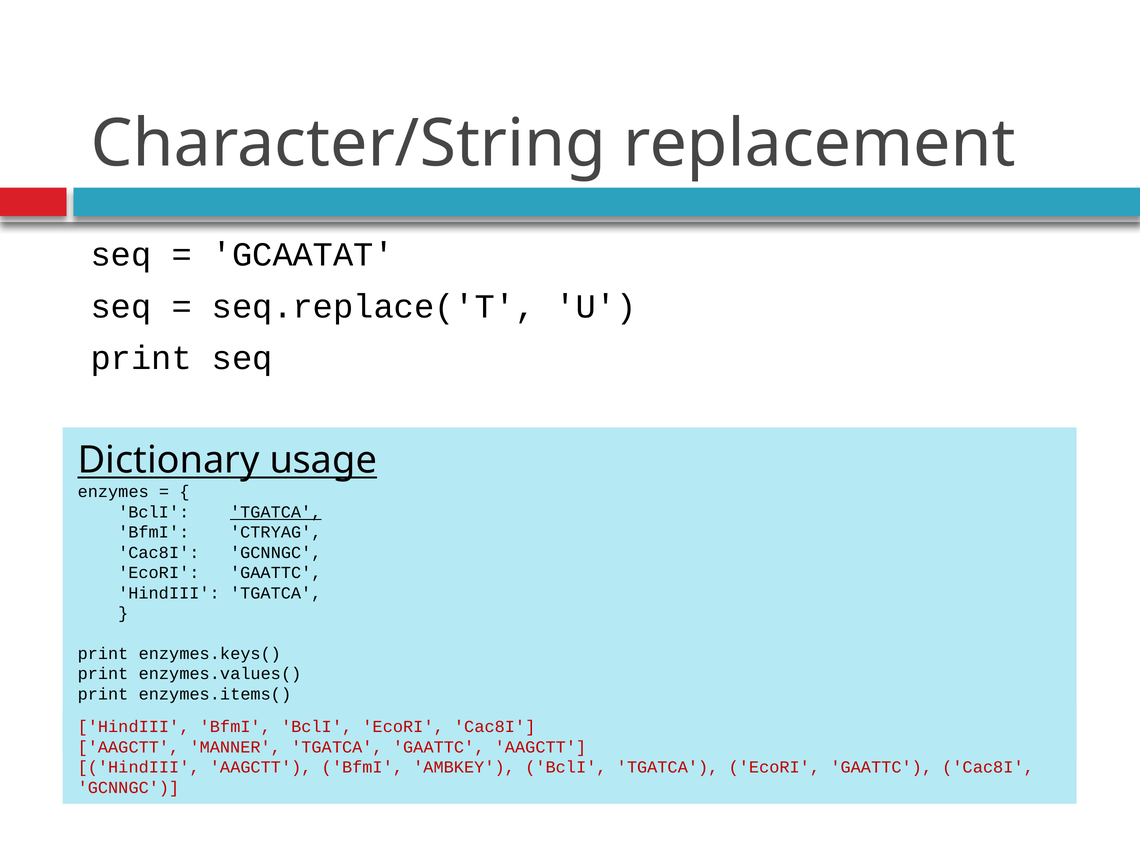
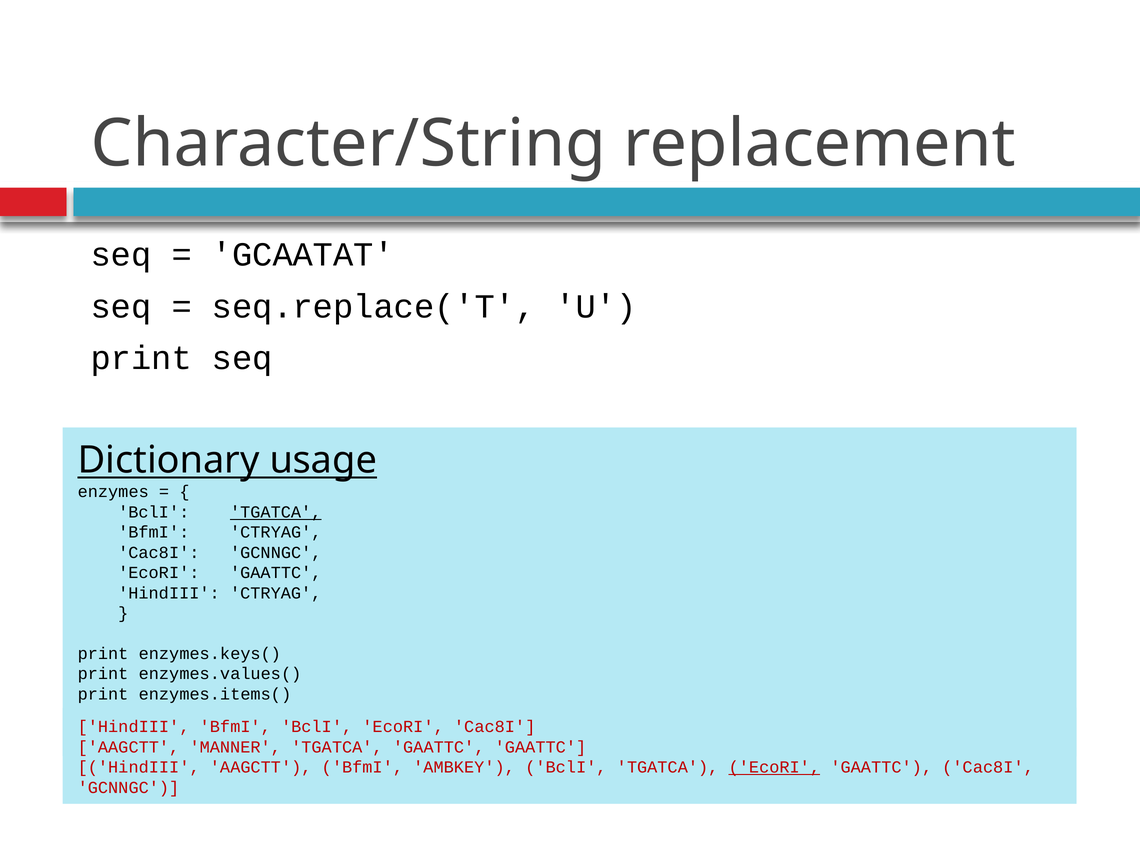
HindIII TGATCA: TGATCA -> CTRYAG (276, 593)
GAATTC AAGCTT: AAGCTT -> GAATTC (540, 747)
EcoRI underline: none -> present (774, 767)
